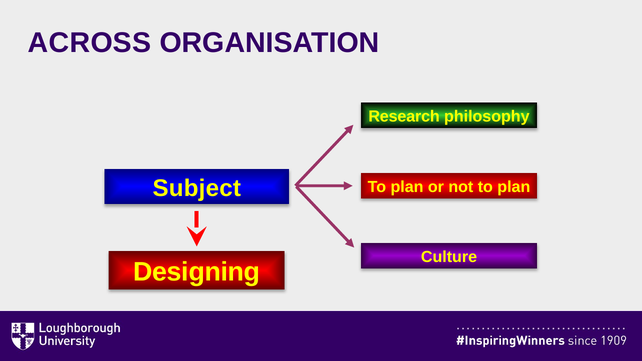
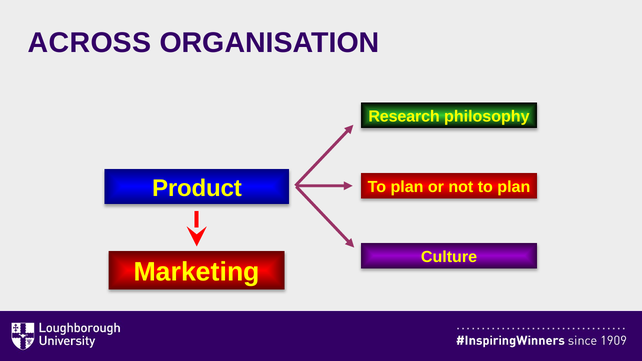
Subject: Subject -> Product (197, 188)
Designing: Designing -> Marketing (197, 272)
